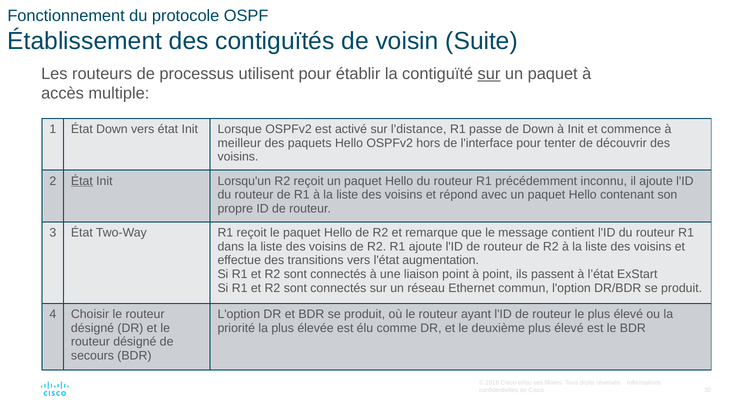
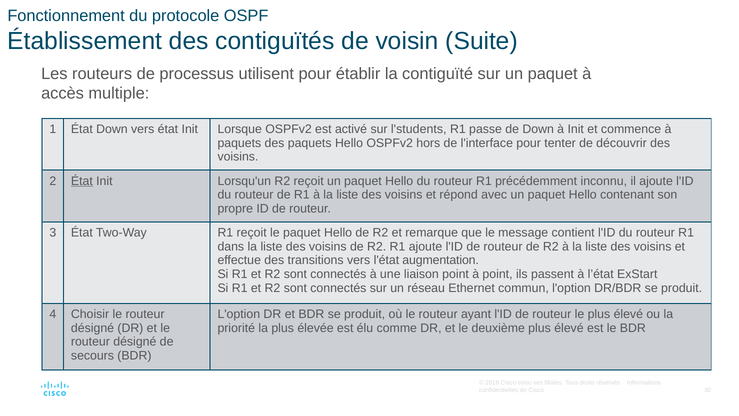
sur underline: present -> none (489, 74)
l'distance: l'distance -> l'students (419, 129)
meilleur: meilleur -> paquets (239, 143)
